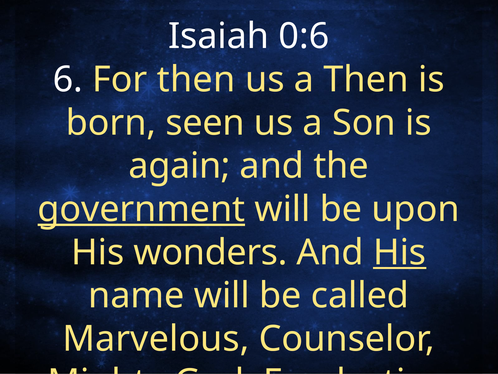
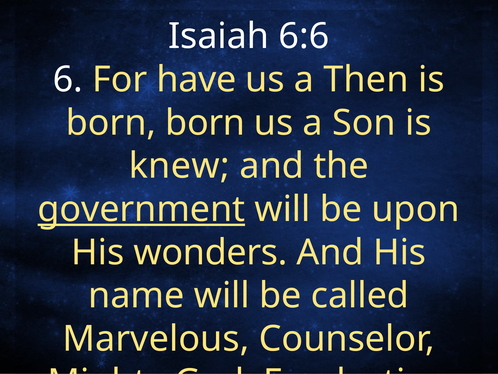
0:6: 0:6 -> 6:6 (304, 36)
For then: then -> have (196, 80)
born seen: seen -> born (205, 123)
again: again -> knew (179, 166)
His underline: present -> none (400, 252)
